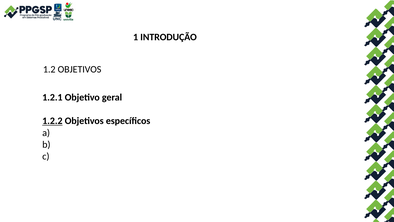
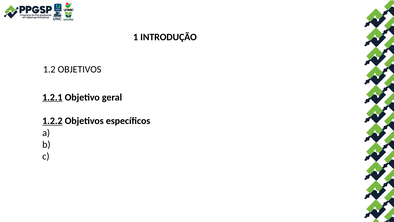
1.2.1 underline: none -> present (52, 97)
